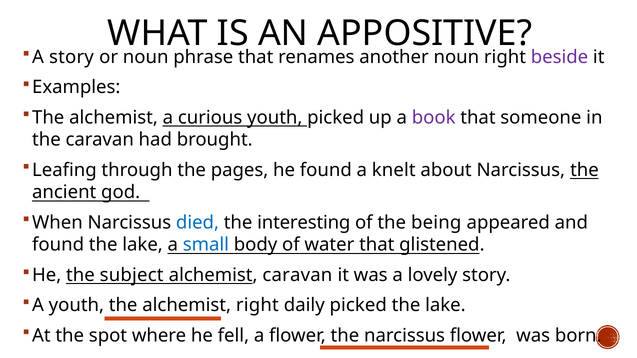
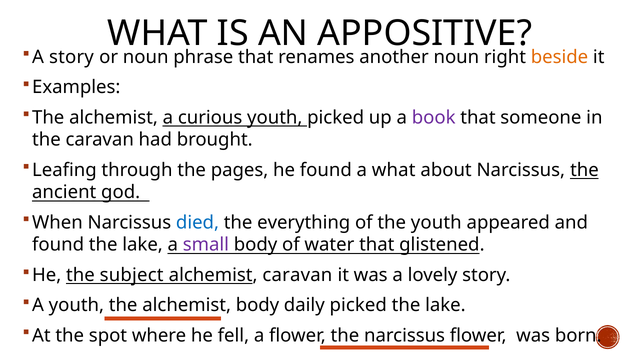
beside colour: purple -> orange (559, 57)
a knelt: knelt -> what (394, 170)
interesting: interesting -> everything (304, 223)
the being: being -> youth (436, 223)
small colour: blue -> purple (206, 245)
right: right -> body (257, 306)
